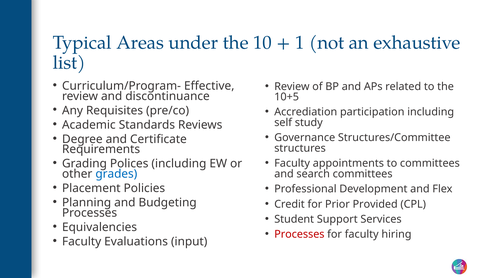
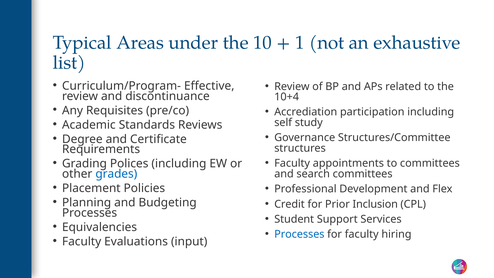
10+5: 10+5 -> 10+4 (287, 97)
Provided: Provided -> Inclusion (375, 204)
Processes colour: red -> blue (299, 234)
